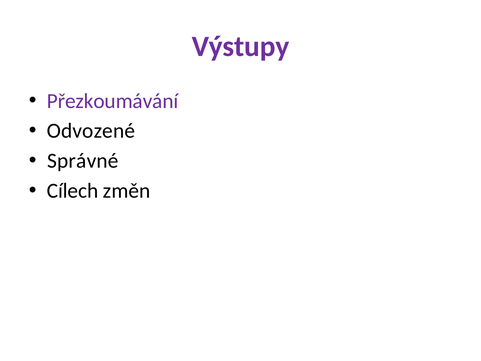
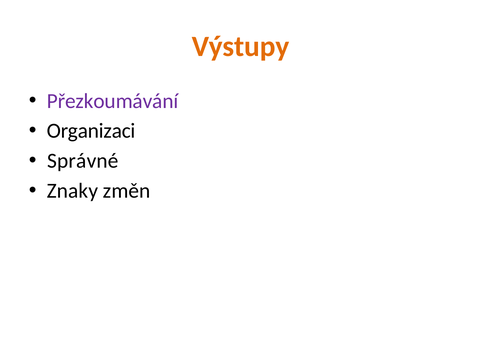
Výstupy colour: purple -> orange (241, 47)
Odvozené: Odvozené -> Organizaci (91, 131)
Cílech: Cílech -> Znaky (72, 191)
